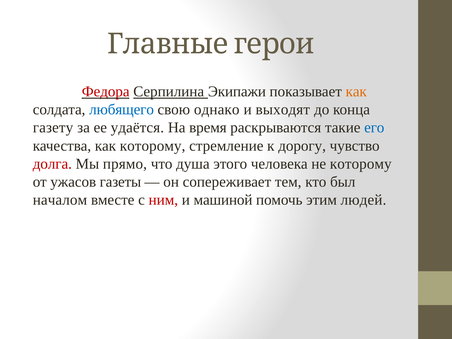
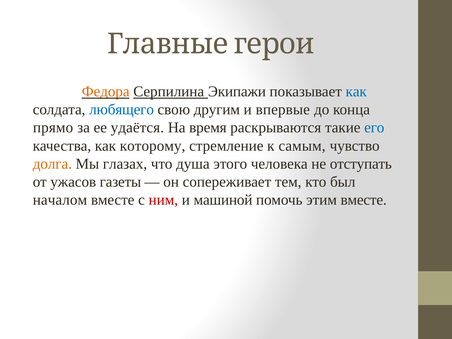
Федора colour: red -> orange (106, 91)
как colour: orange -> blue (356, 91)
однако: однако -> другим (217, 110)
выходят: выходят -> впервые (283, 110)
газету: газету -> прямо (53, 128)
дорогу: дорогу -> самым (302, 146)
долга colour: red -> orange (52, 164)
прямо: прямо -> глазах (125, 164)
не которому: которому -> отступать (361, 164)
этим людей: людей -> вместе (364, 200)
